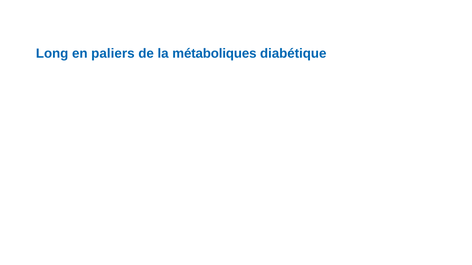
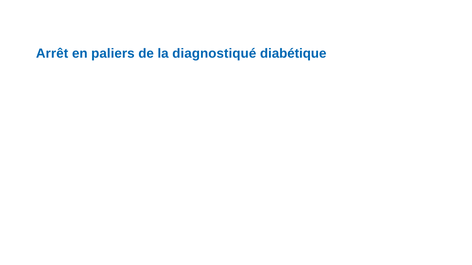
Long: Long -> Arrêt (52, 54)
métaboliques: métaboliques -> diagnostiqué (214, 54)
